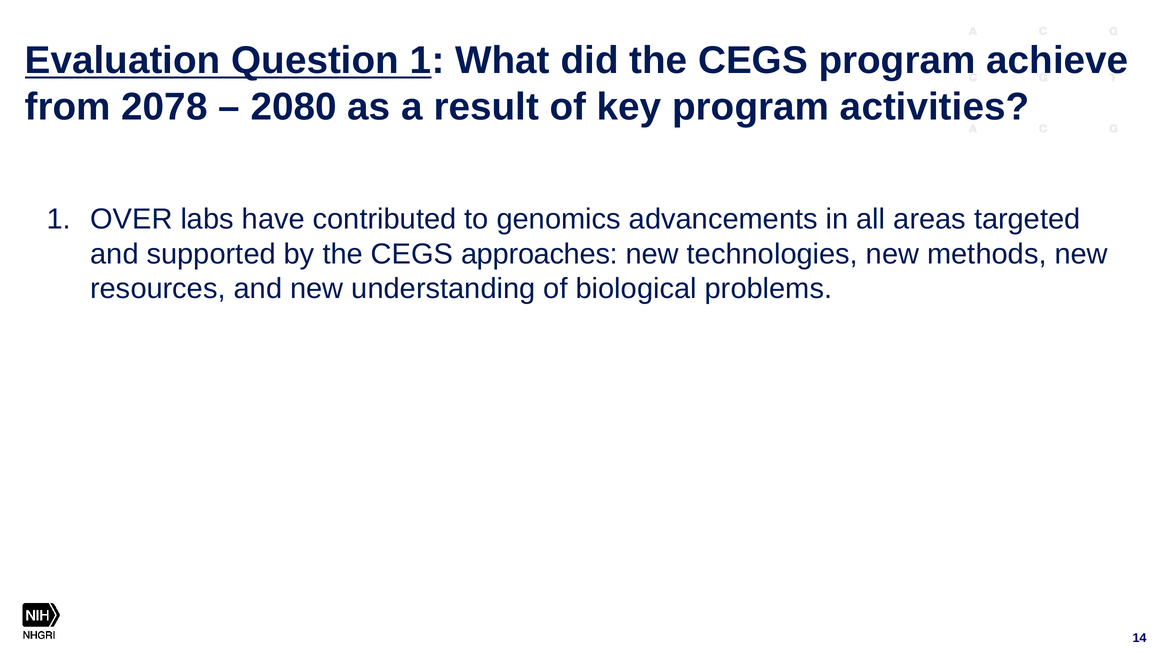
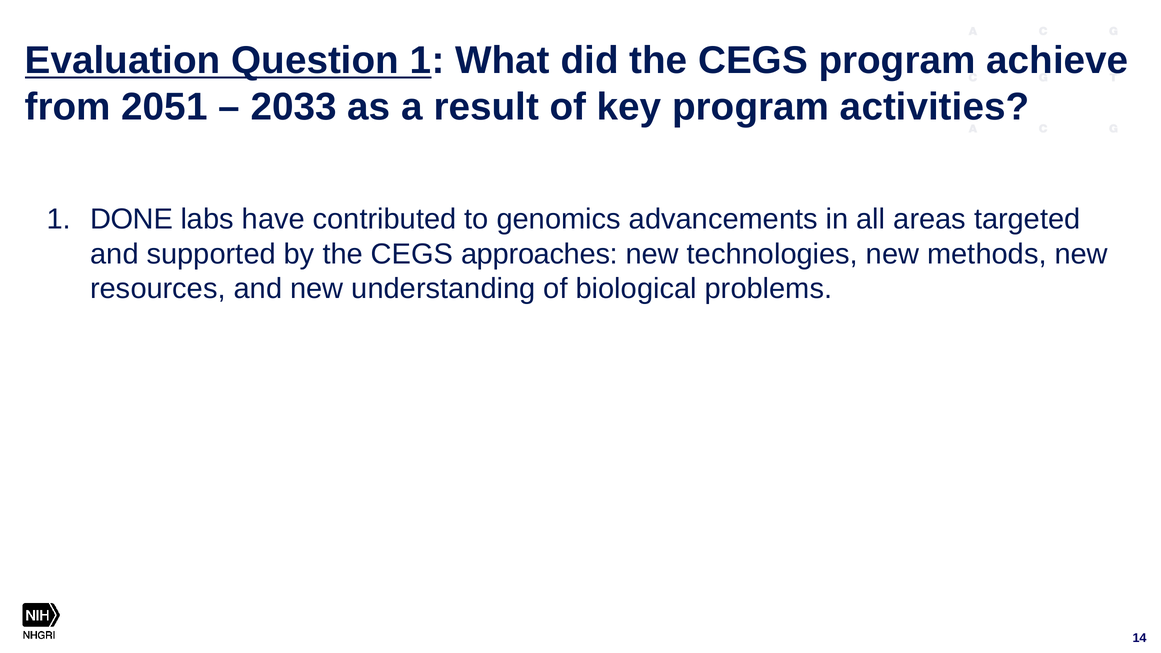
2078: 2078 -> 2051 (164, 107)
2080: 2080 -> 2033 (294, 107)
OVER: OVER -> DONE (132, 219)
